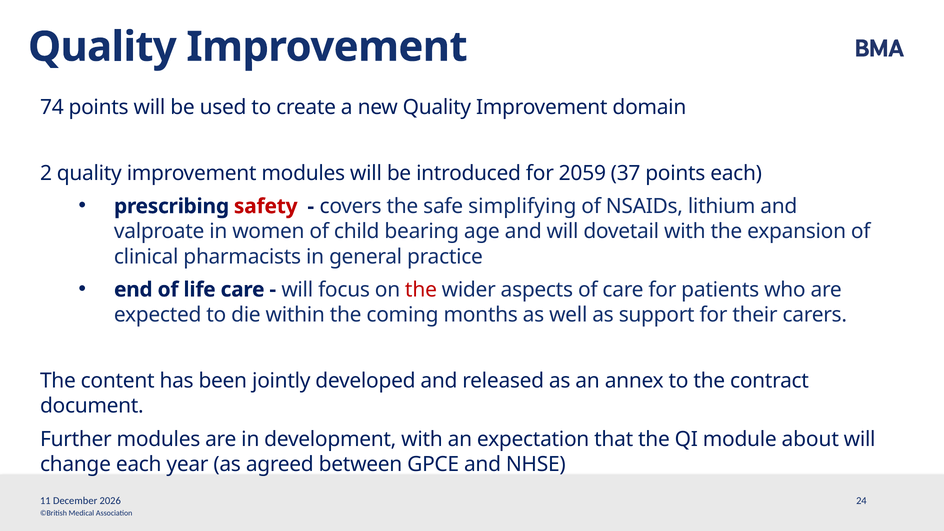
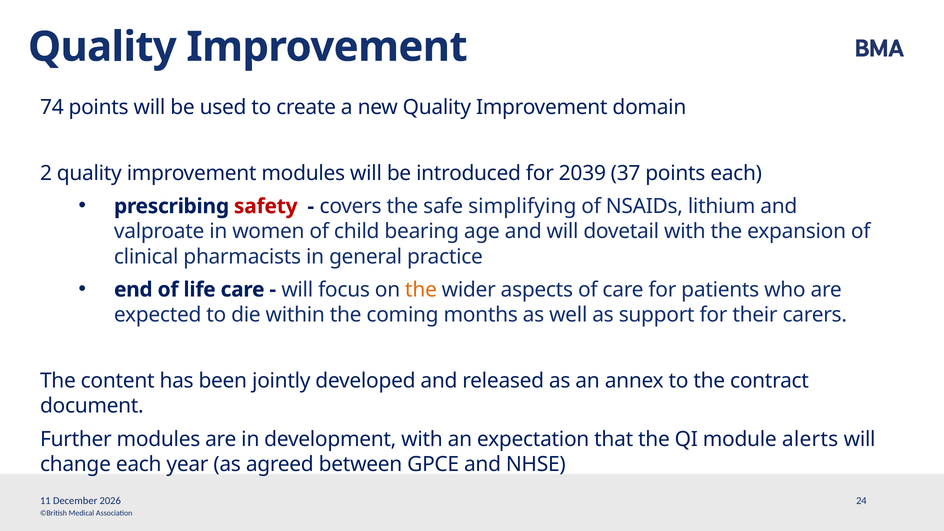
2059: 2059 -> 2039 (582, 173)
the colour: red -> orange (421, 290)
about: about -> alerts (810, 439)
